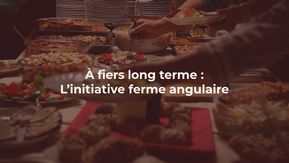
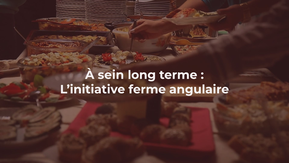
fiers: fiers -> sein (111, 75)
